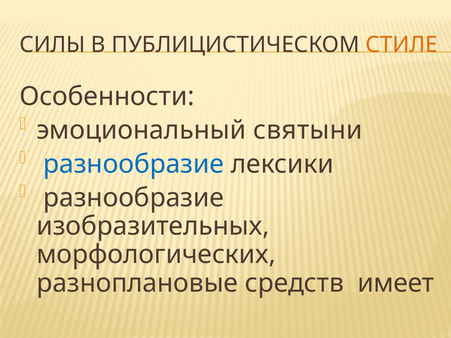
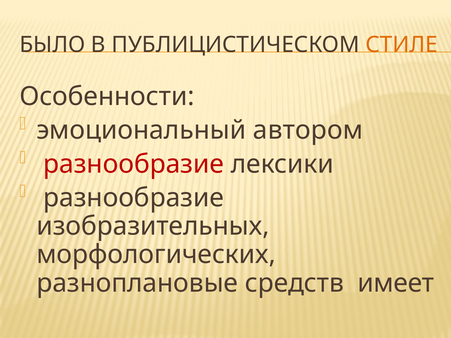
СИЛЫ: СИЛЫ -> БЫЛО (52, 45)
святыни: святыни -> автором (308, 130)
разнообразие colour: blue -> red (134, 164)
